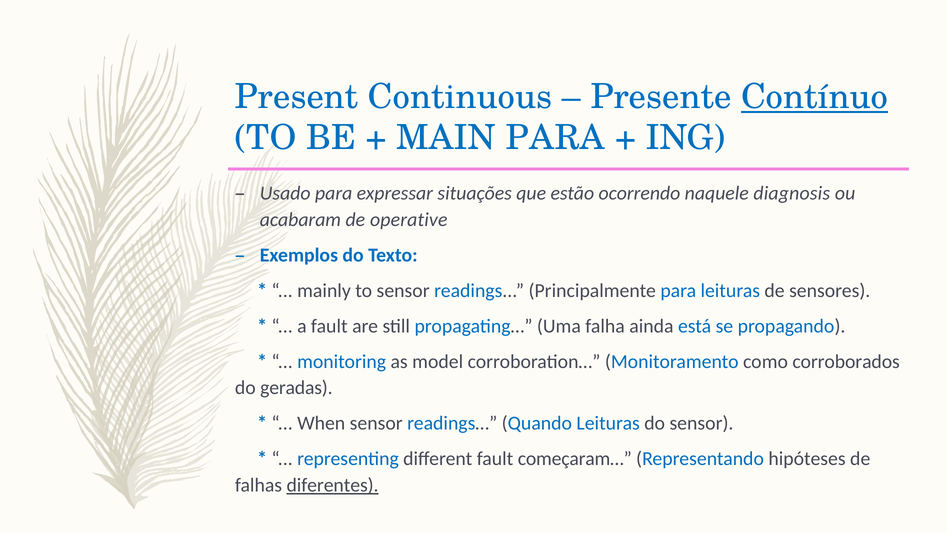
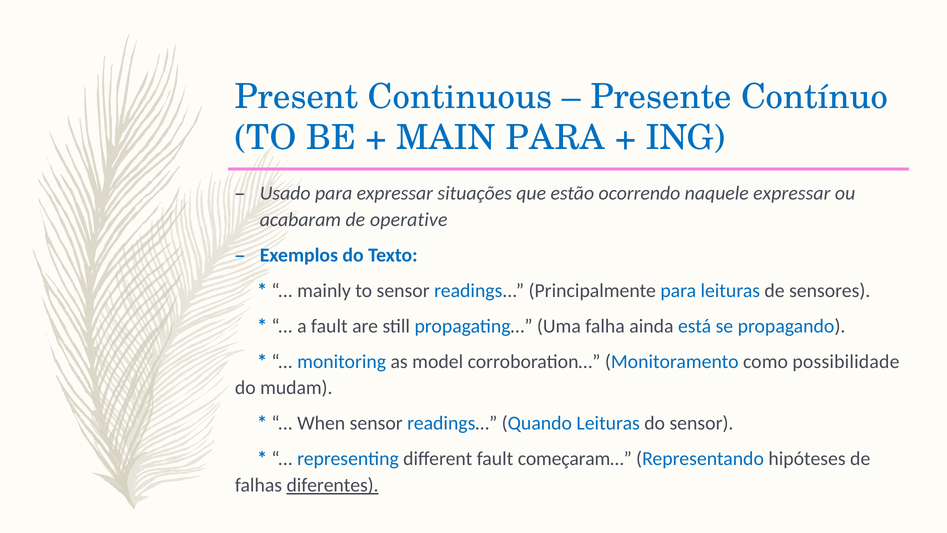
Contínuo underline: present -> none (815, 97)
naquele diagnosis: diagnosis -> expressar (792, 193)
corroborados: corroborados -> possibilidade (846, 361)
geradas: geradas -> mudam (296, 388)
